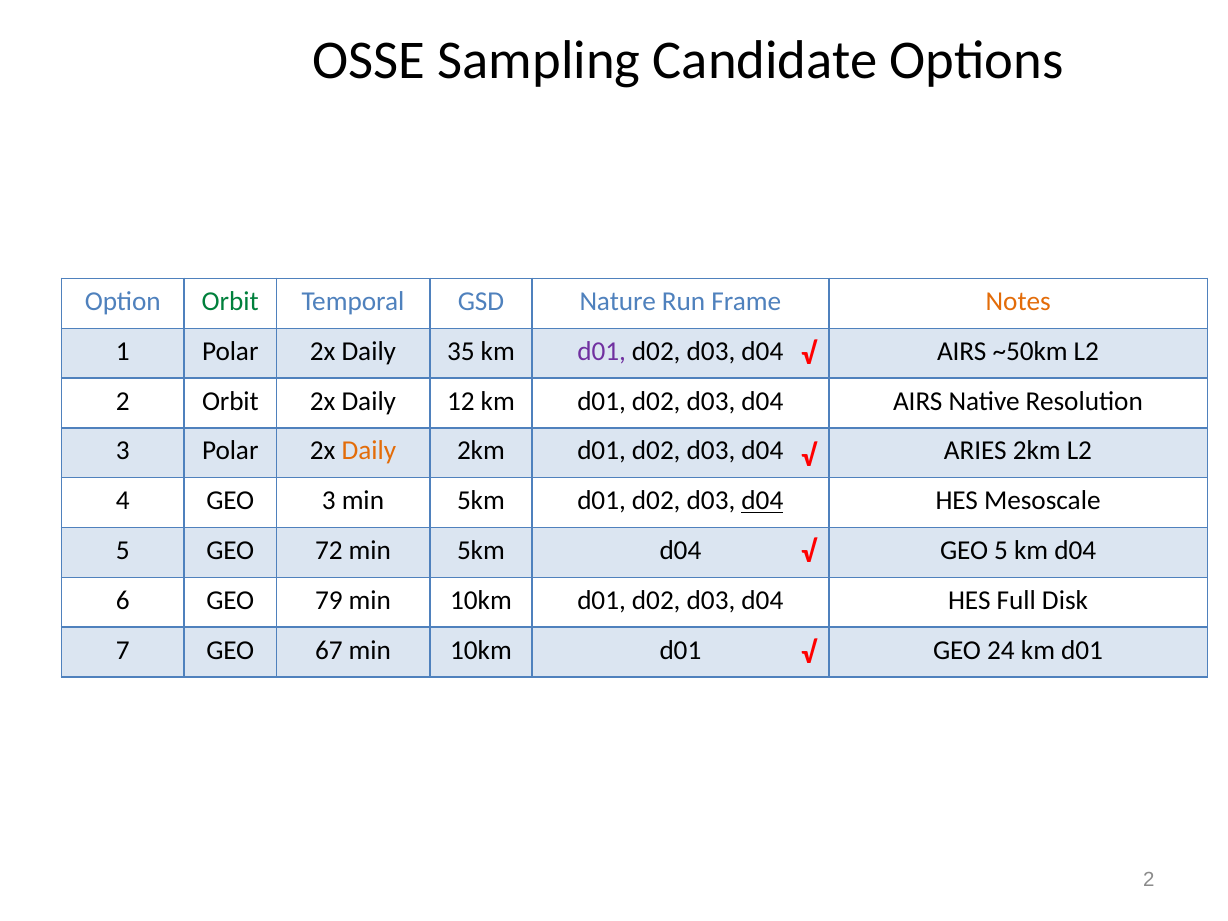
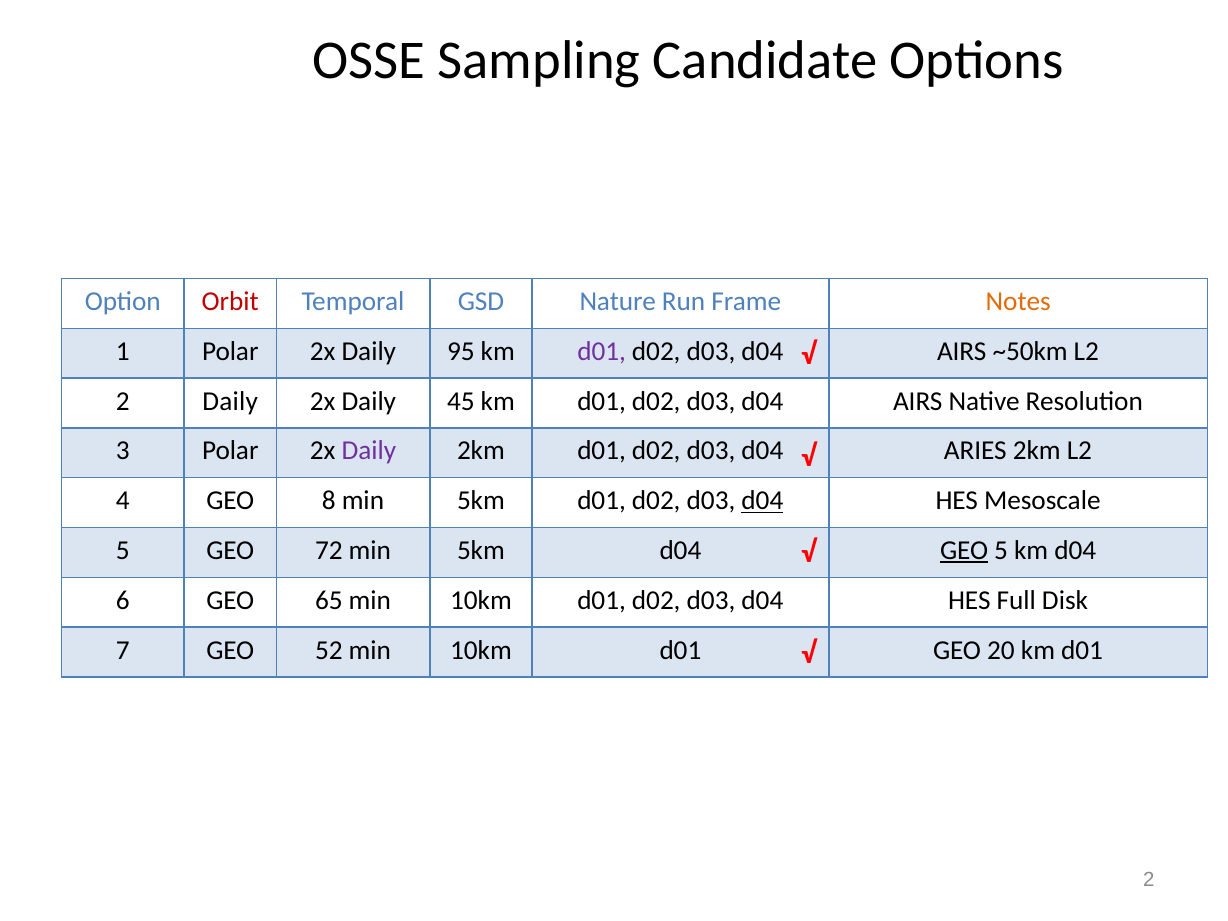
Orbit colour: green -> red (230, 302)
35: 35 -> 95 (461, 351)
2 Orbit: Orbit -> Daily (230, 401)
12: 12 -> 45 (461, 401)
Daily colour: orange -> purple (369, 451)
GEO 3: 3 -> 8 (329, 501)
GEO underline: none -> present (964, 551)
79: 79 -> 65 (329, 600)
67: 67 -> 52 (329, 650)
24: 24 -> 20 (1001, 650)
